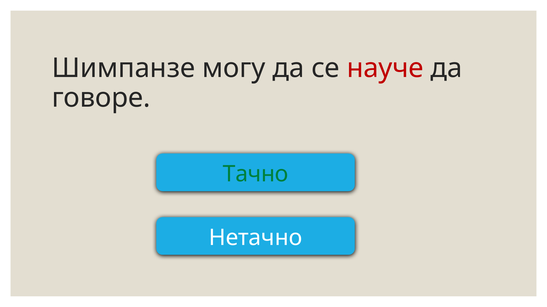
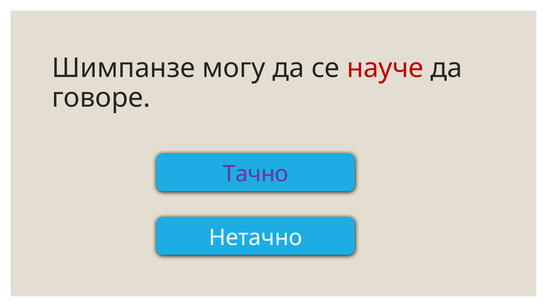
Тачно colour: green -> purple (256, 174)
